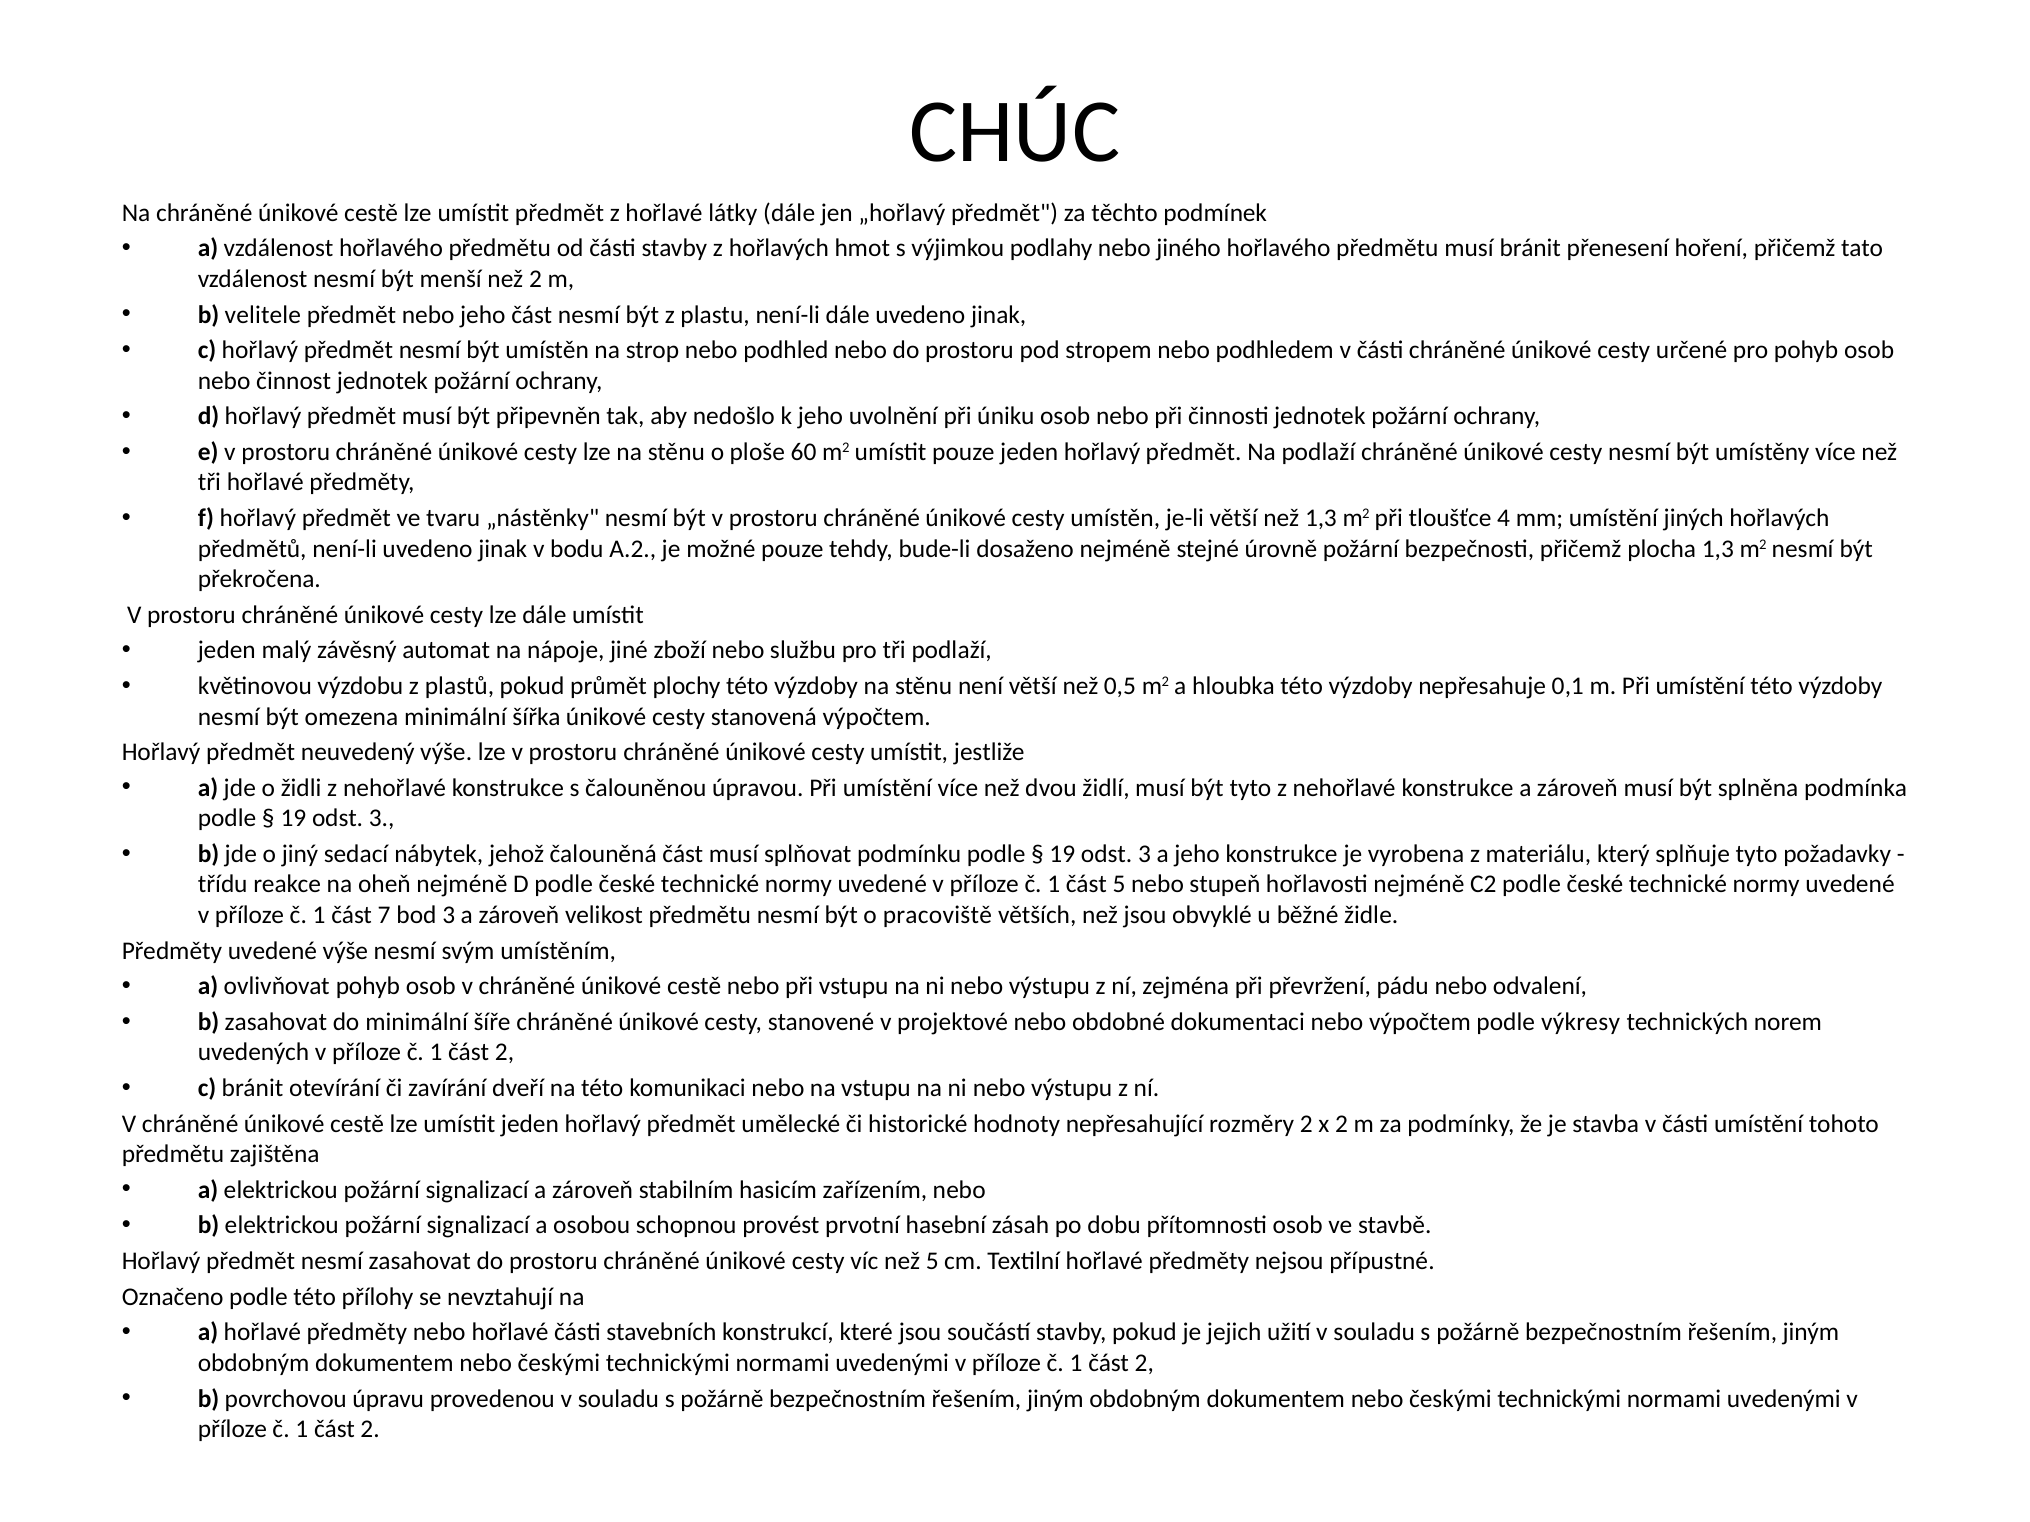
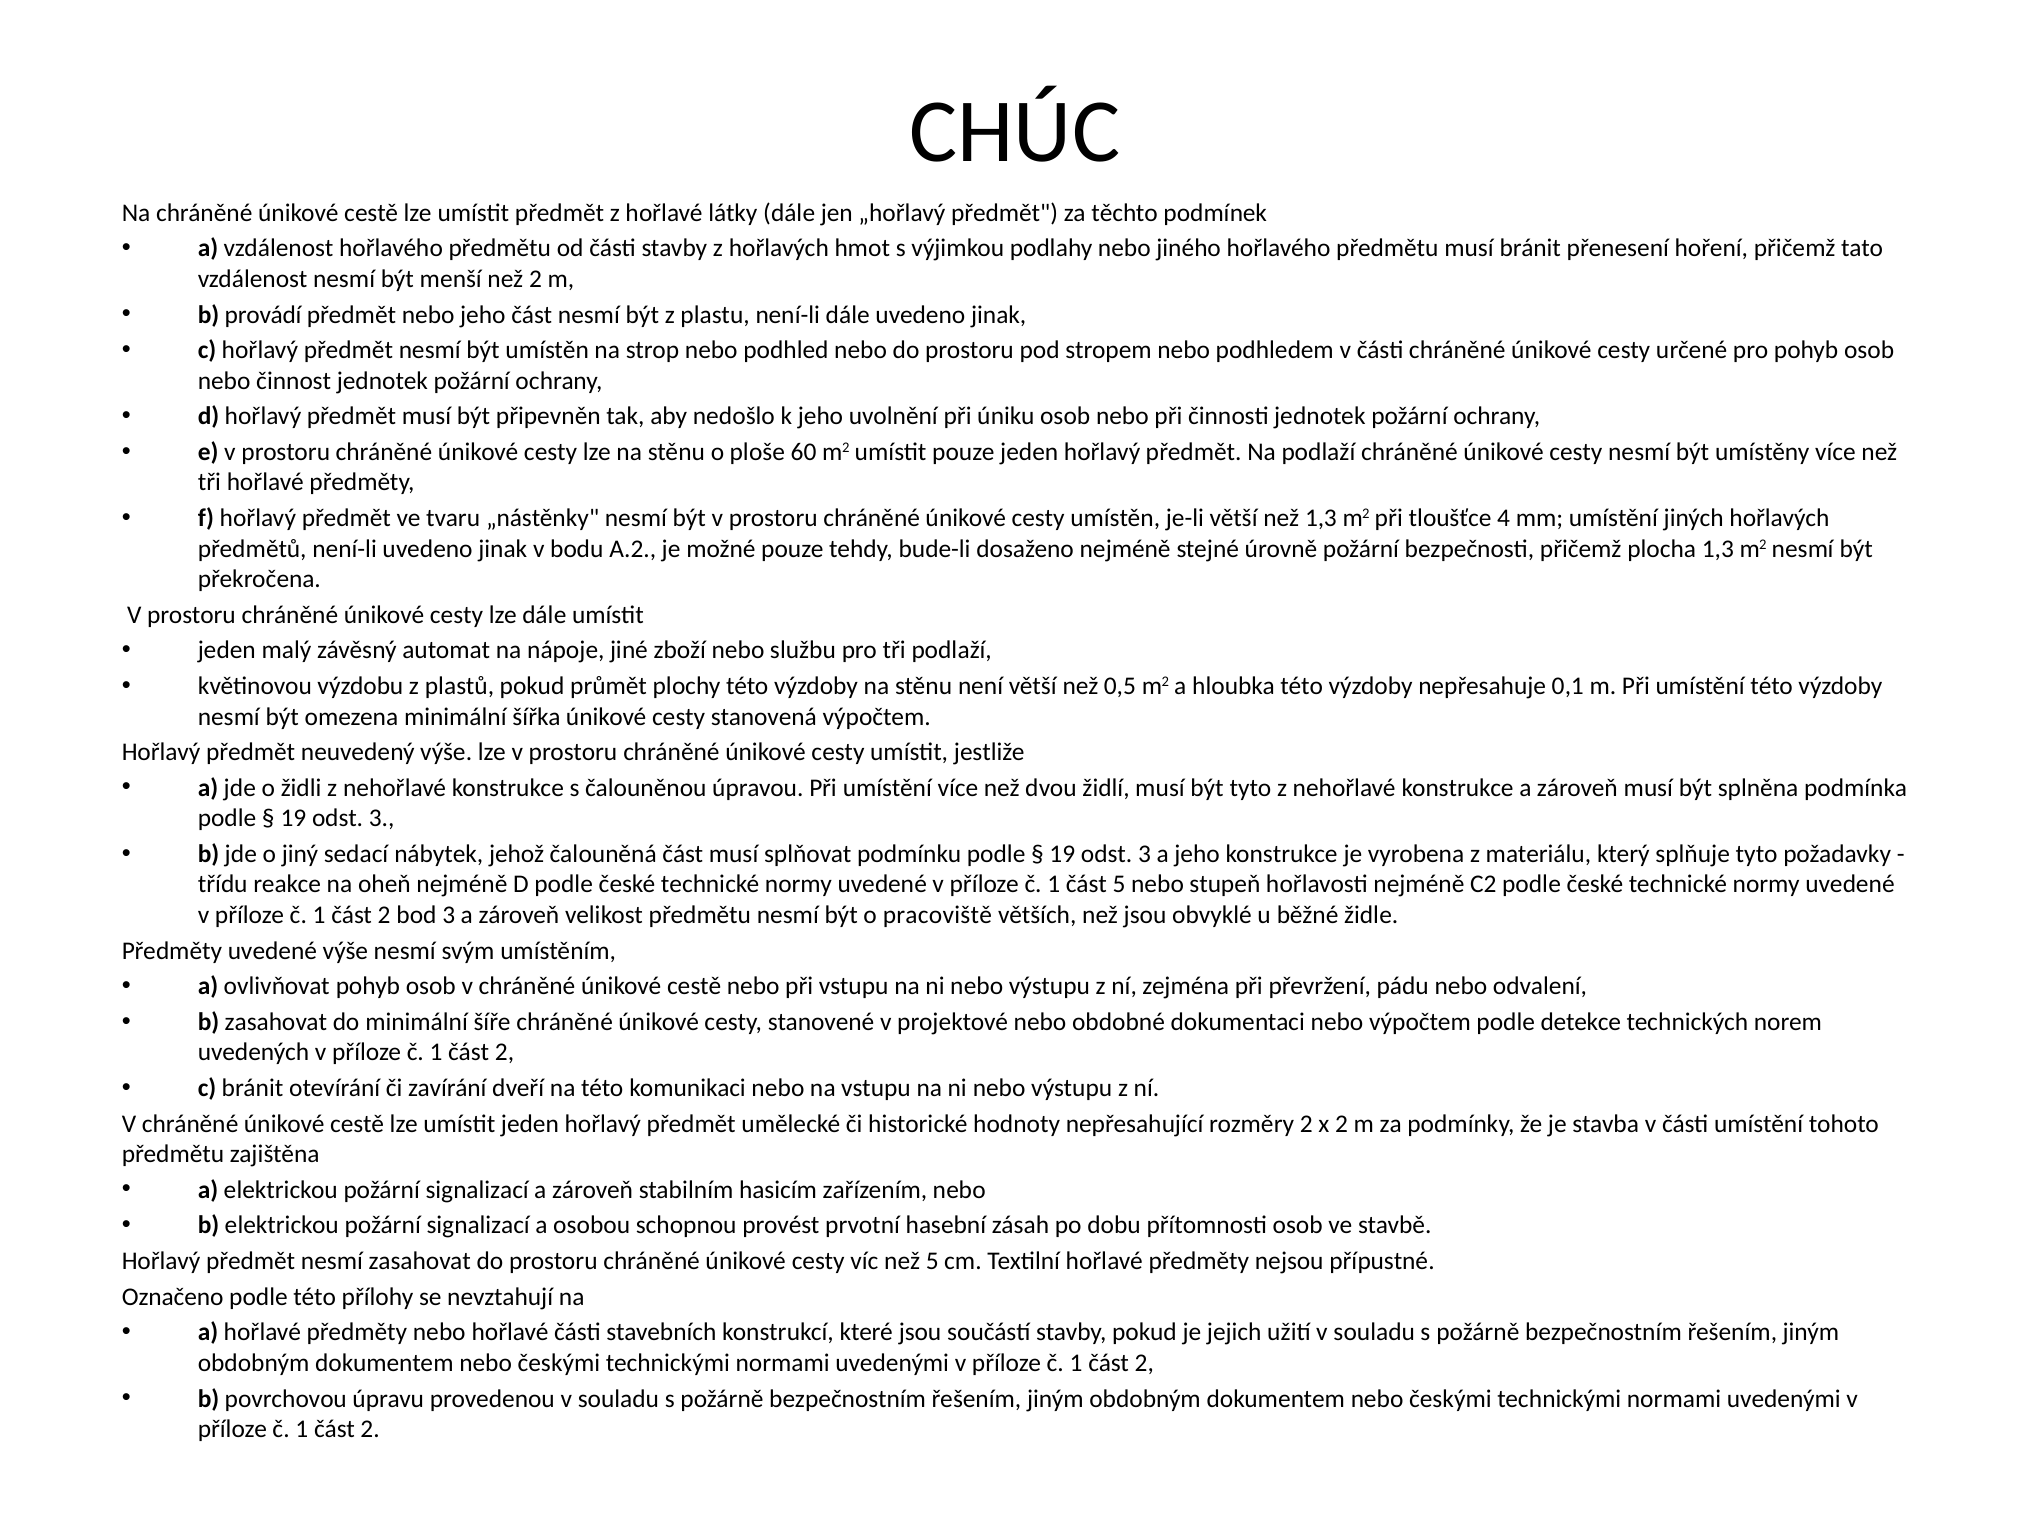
velitele: velitele -> provádí (263, 315)
7: 7 -> 2 (384, 915)
výkresy: výkresy -> detekce (1581, 1022)
